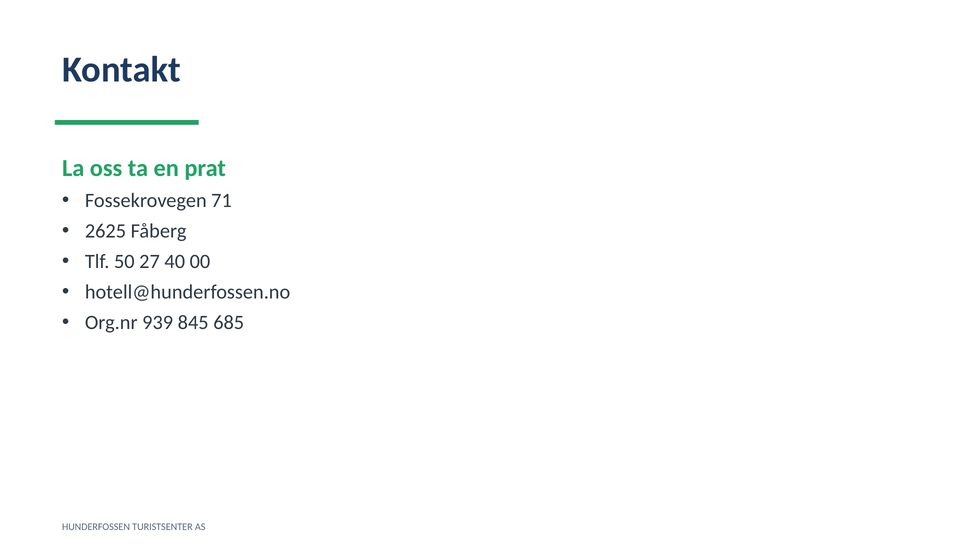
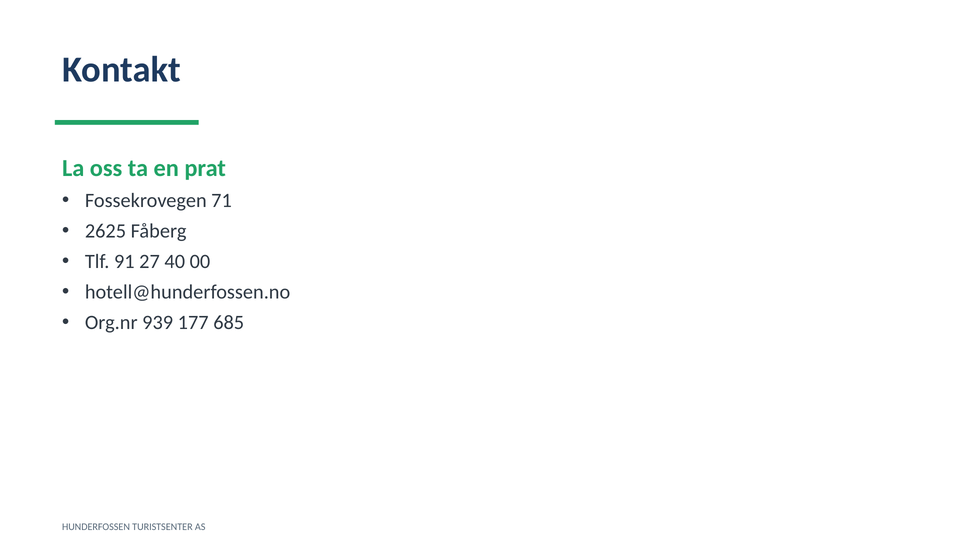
50: 50 -> 91 (124, 261)
845: 845 -> 177 (193, 322)
